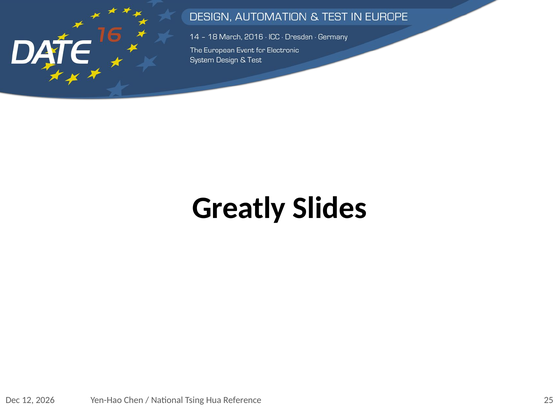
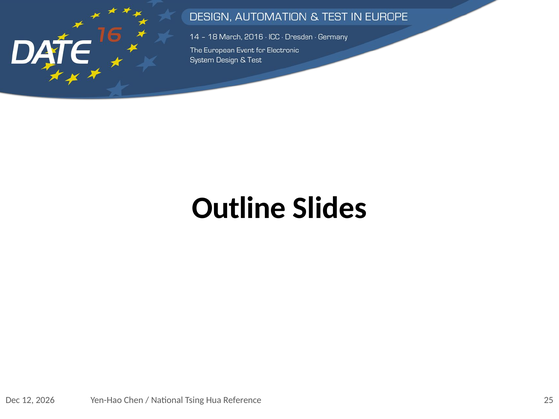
Greatly: Greatly -> Outline (239, 208)
